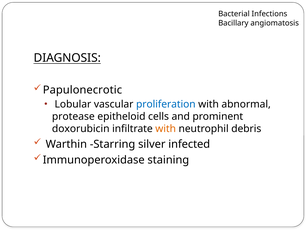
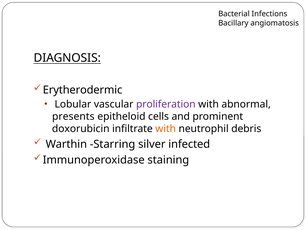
Papulonecrotic: Papulonecrotic -> Erytherodermic (83, 90)
proliferation colour: blue -> purple (166, 104)
protease: protease -> presents (73, 116)
